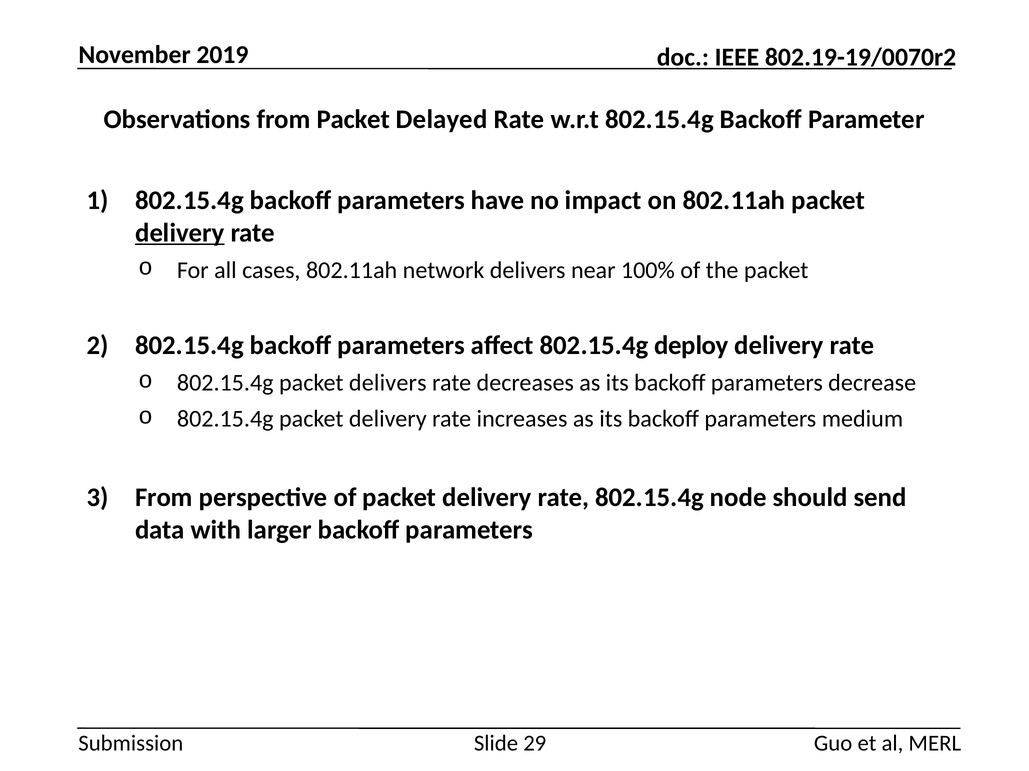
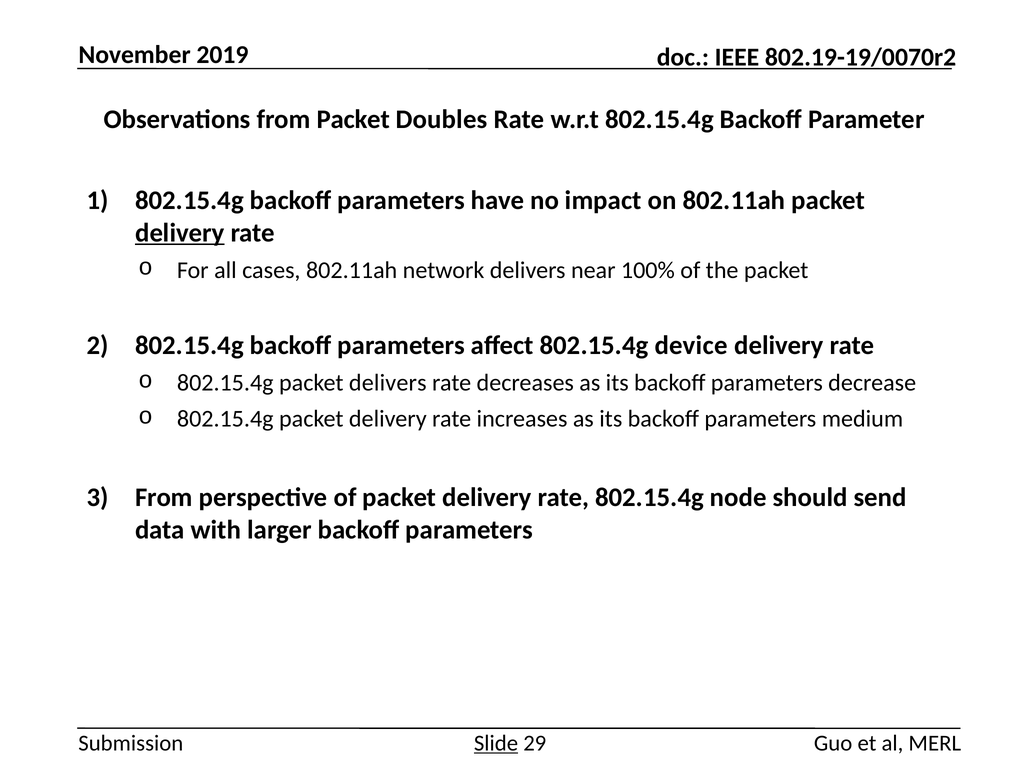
Delayed: Delayed -> Doubles (442, 119)
deploy: deploy -> device (691, 346)
Slide underline: none -> present (496, 744)
